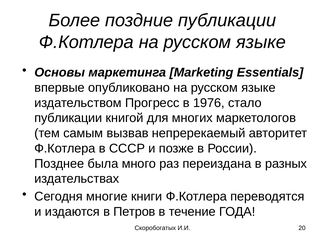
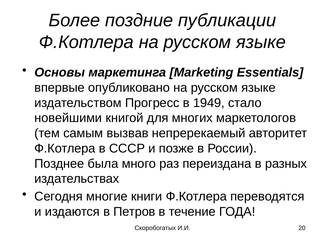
1976: 1976 -> 1949 (209, 103)
публикации: публикации -> новейшими (68, 118)
